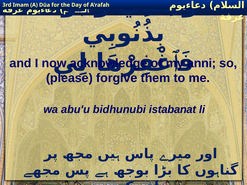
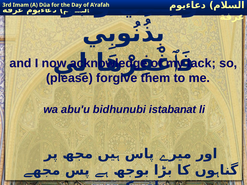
anni: anni -> lack (201, 63)
